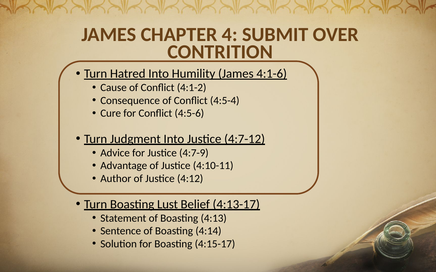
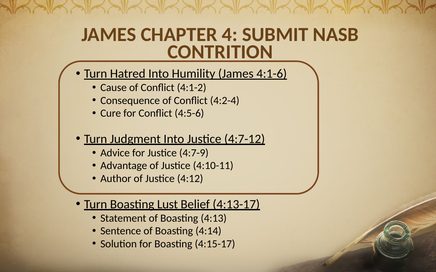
OVER: OVER -> NASB (336, 35)
4:5-4: 4:5-4 -> 4:2-4 (225, 101)
